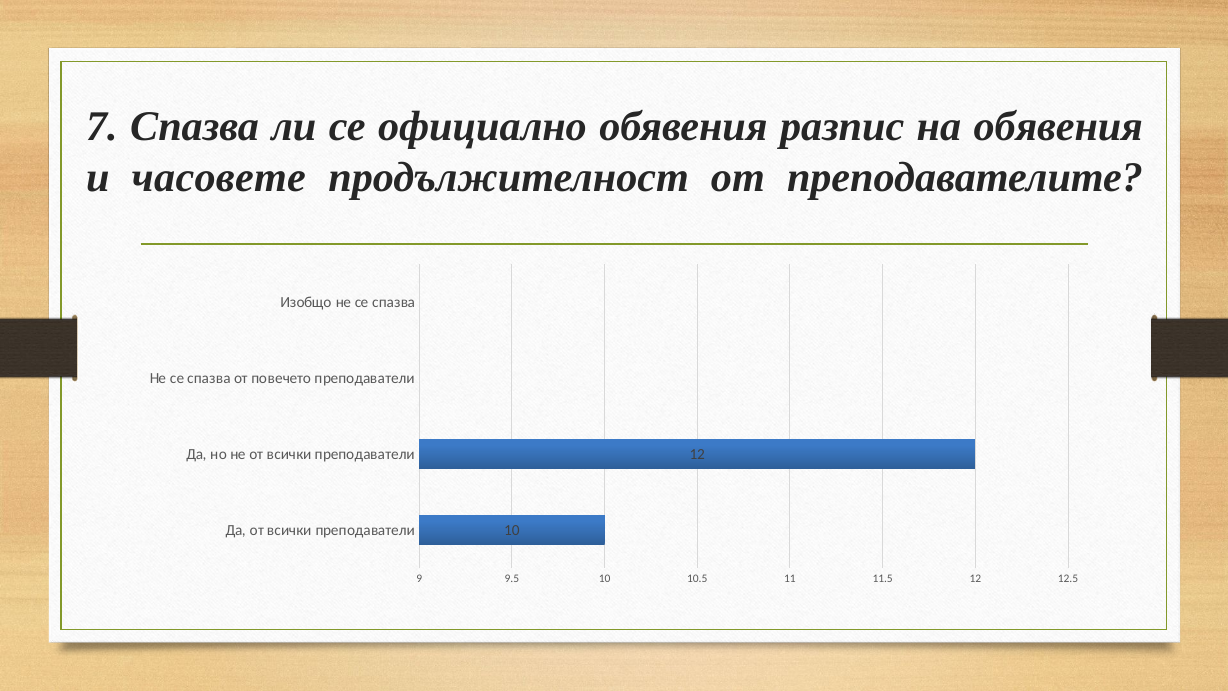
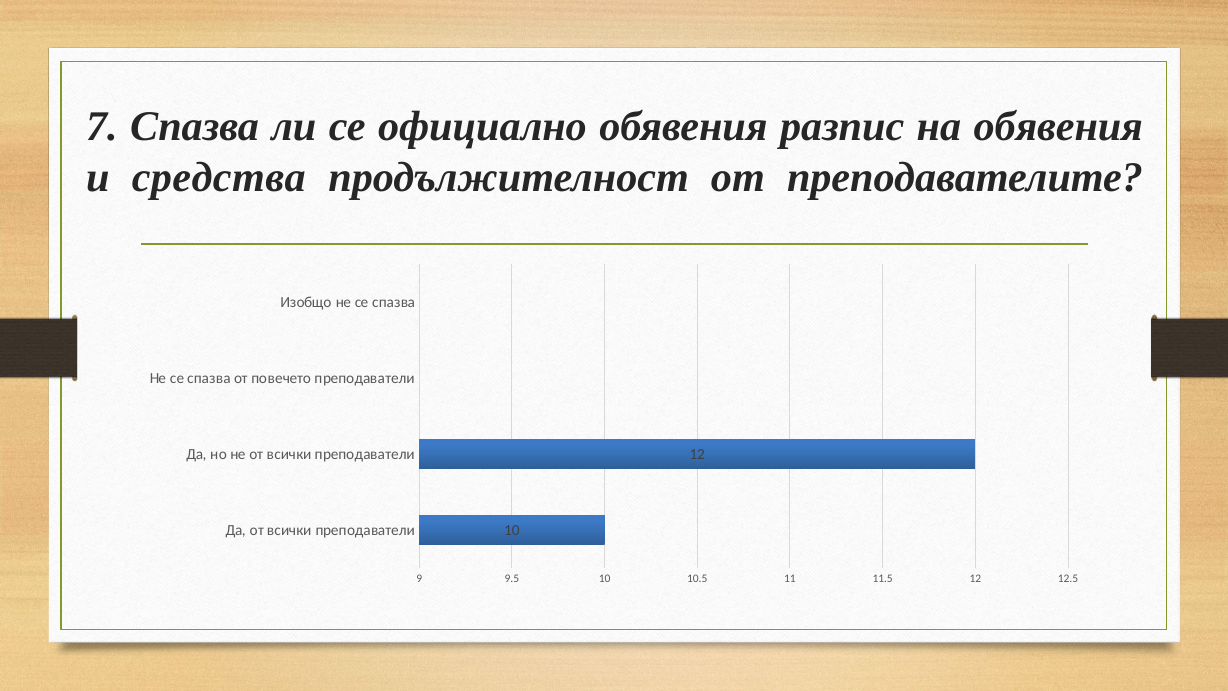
часовете: часовете -> средства (219, 177)
